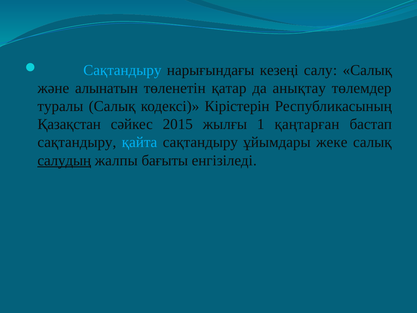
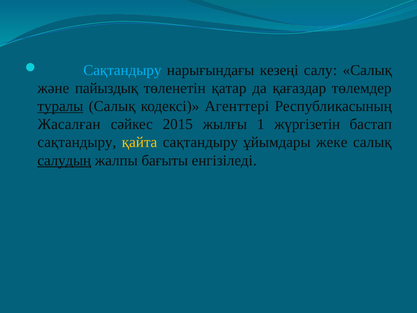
алынатын: алынатын -> пайыздық (107, 88)
анықтау: анықтау -> қағаздар (299, 88)
туралы underline: none -> present (60, 106)
Кірістерін: Кірістерін -> Агенттері (237, 106)
Қазақстан: Қазақстан -> Жасалған (69, 124)
қаңтарған: қаңтарған -> жүргізетін (307, 124)
қайта colour: light blue -> yellow (140, 142)
